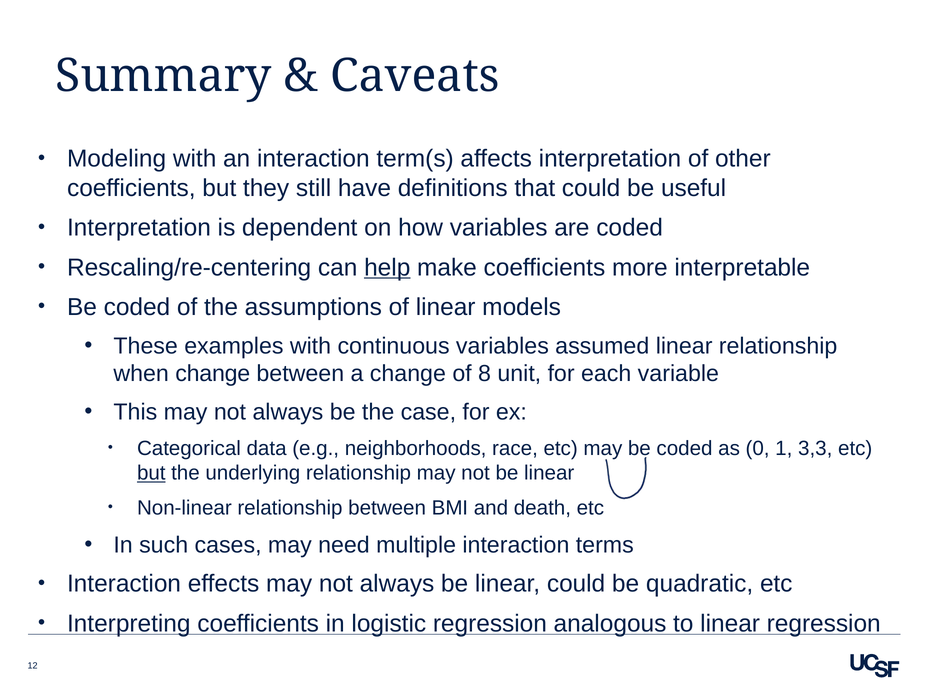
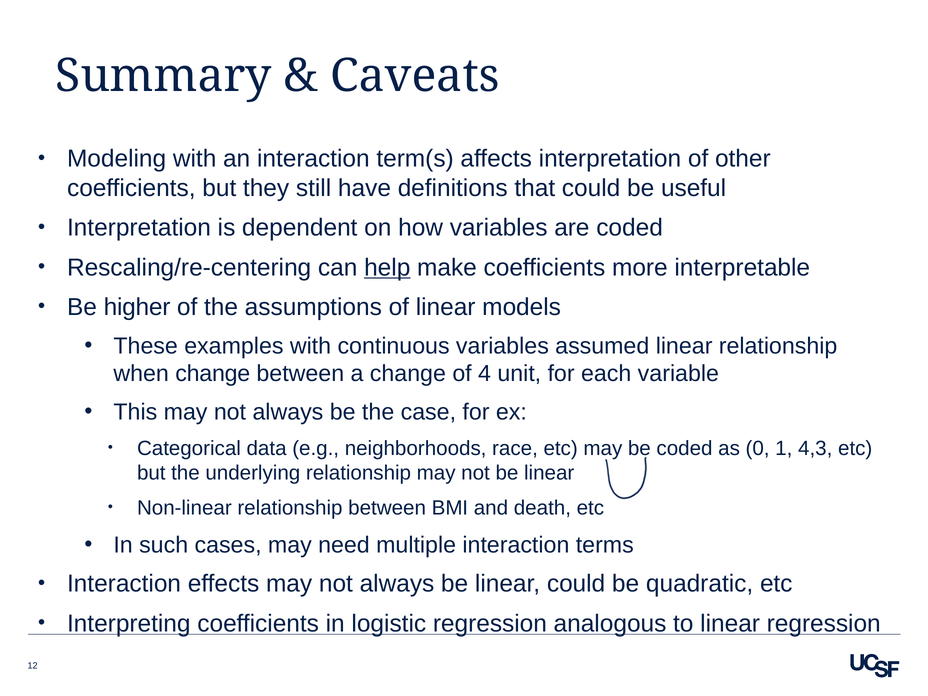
coded: coded -> higher (137, 307)
8: 8 -> 4 (484, 374)
3,3: 3,3 -> 4,3 (815, 448)
but underline: present -> none (151, 473)
